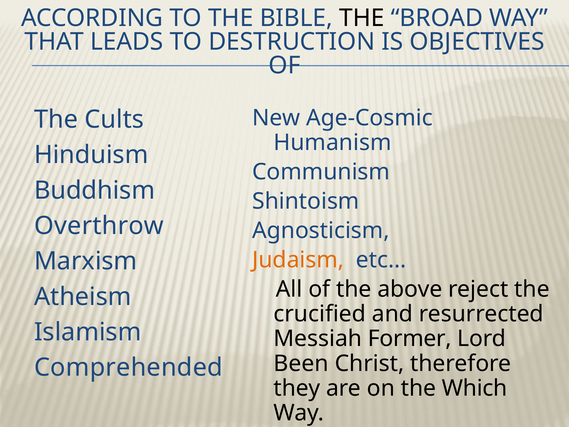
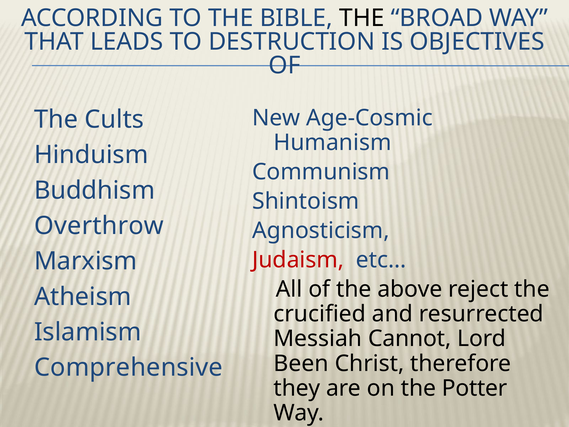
Judaism colour: orange -> red (298, 260)
Former: Former -> Cannot (410, 338)
Comprehended: Comprehended -> Comprehensive (128, 367)
Which: Which -> Potter (475, 388)
